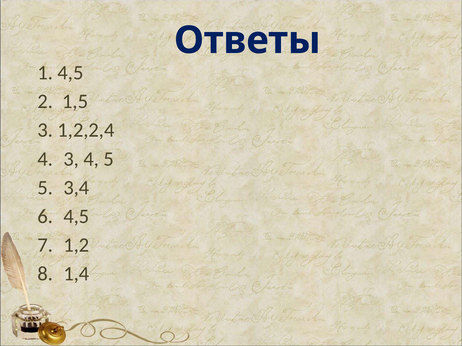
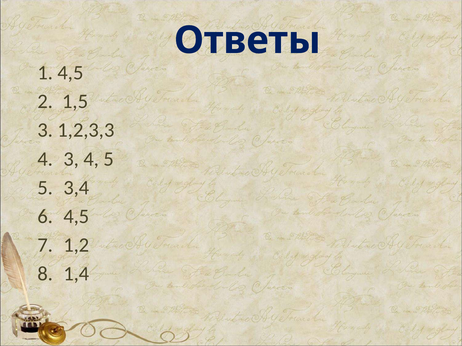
1,2,2,4: 1,2,2,4 -> 1,2,3,3 (86, 130)
